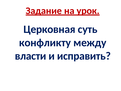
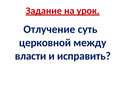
Церковная: Церковная -> Отлучение (49, 29)
конфликту: конфликту -> церковной (45, 43)
